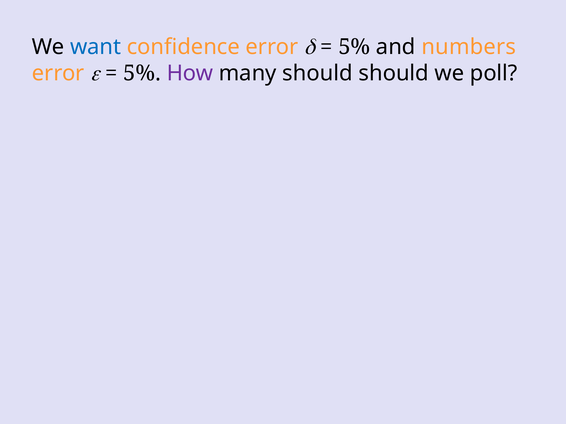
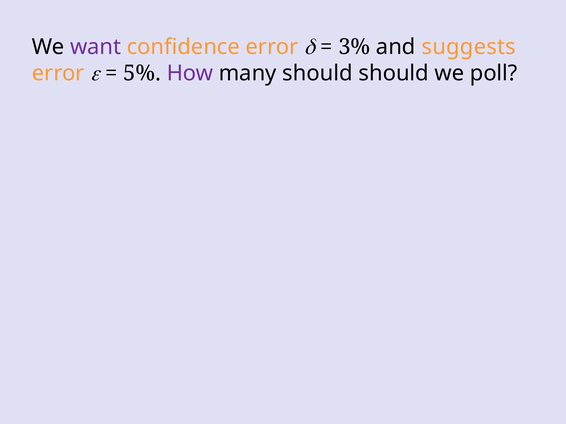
want colour: blue -> purple (96, 47)
5%: 5% -> 3% (354, 47)
numbers: numbers -> suggests (469, 47)
